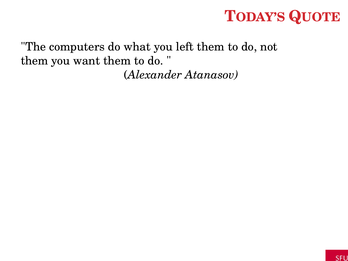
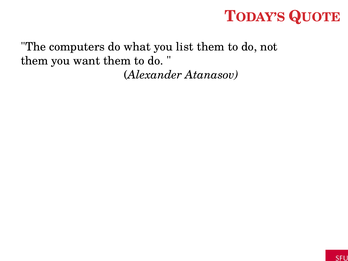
left: left -> list (185, 47)
